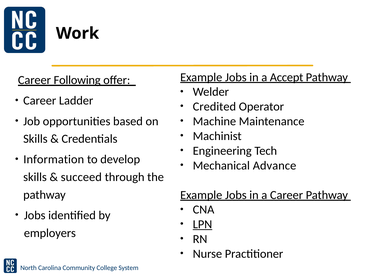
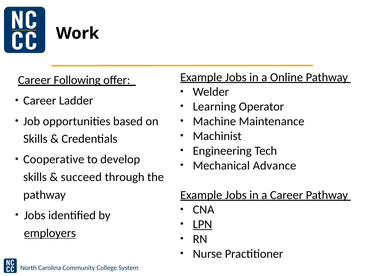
Accept: Accept -> Online (286, 77)
Credited: Credited -> Learning (214, 107)
Information: Information -> Cooperative (54, 159)
employers underline: none -> present (50, 233)
